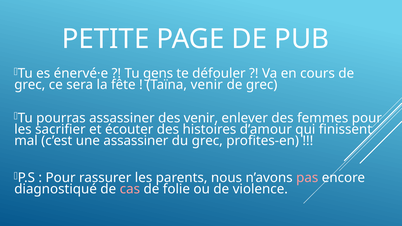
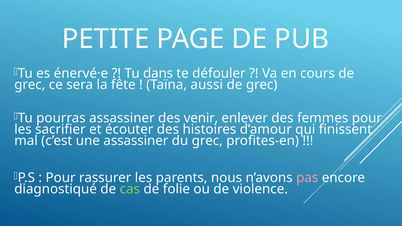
gens: gens -> dans (158, 74)
Taïna venir: venir -> aussi (207, 85)
cas colour: pink -> light green (130, 189)
